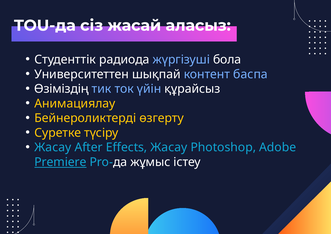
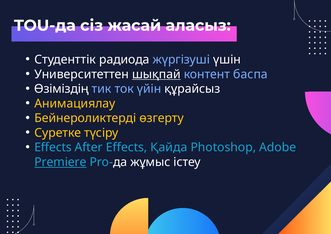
бола: бола -> үшін (227, 60)
шықпай underline: none -> present (156, 74)
Жасау: Жасау -> Effects (53, 147)
Effects Жасау: Жасау -> Қайда (169, 147)
